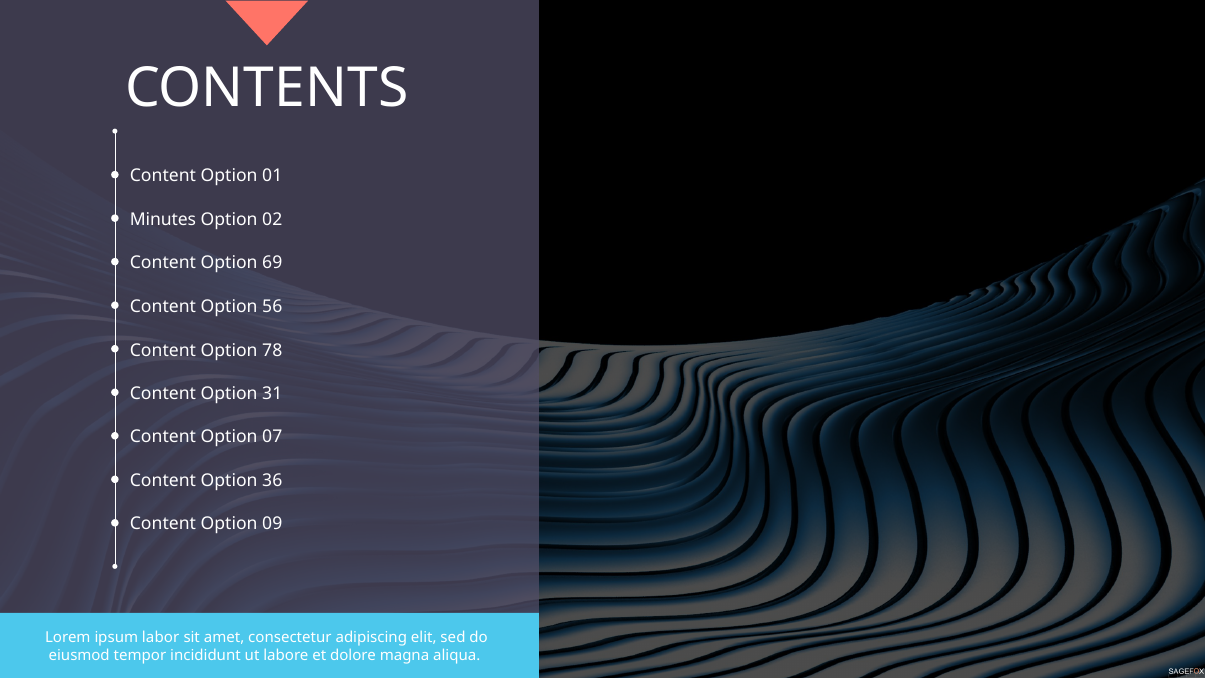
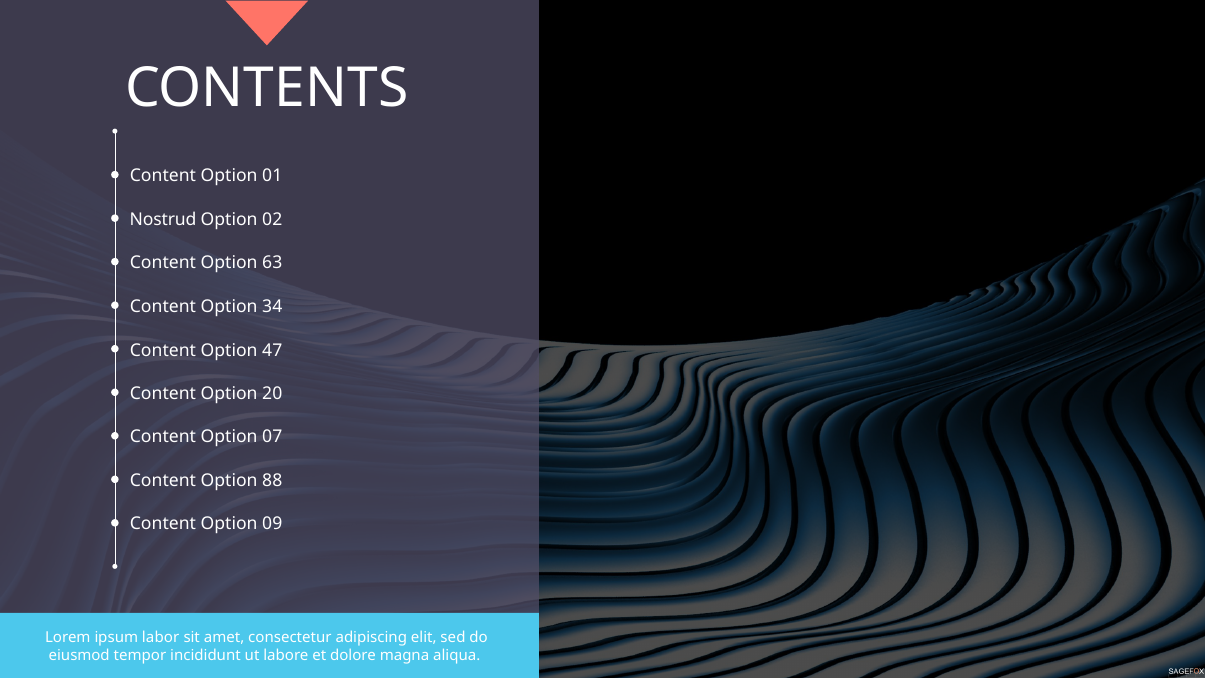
Minutes: Minutes -> Nostrud (163, 219)
69: 69 -> 63 (272, 263)
56: 56 -> 34 (272, 306)
78: 78 -> 47 (272, 350)
31: 31 -> 20 (272, 393)
36: 36 -> 88 (272, 481)
